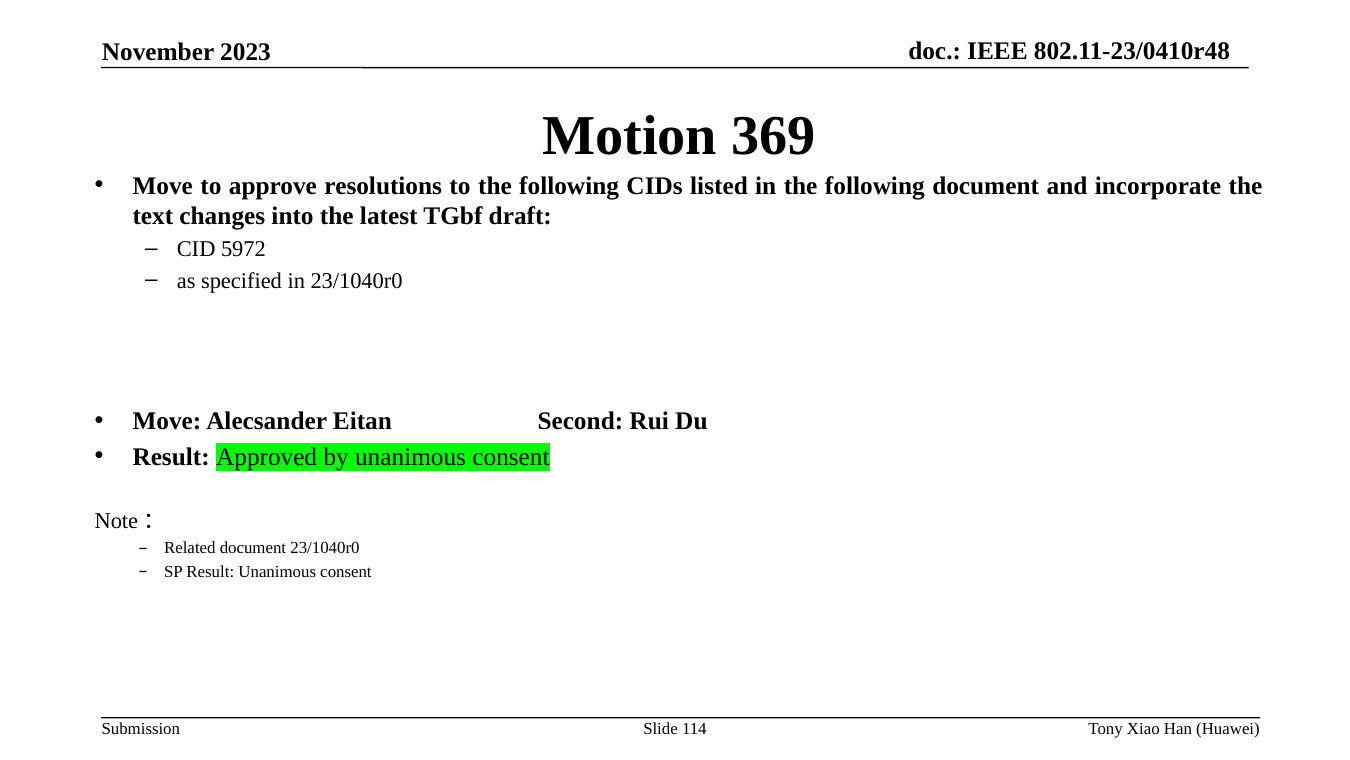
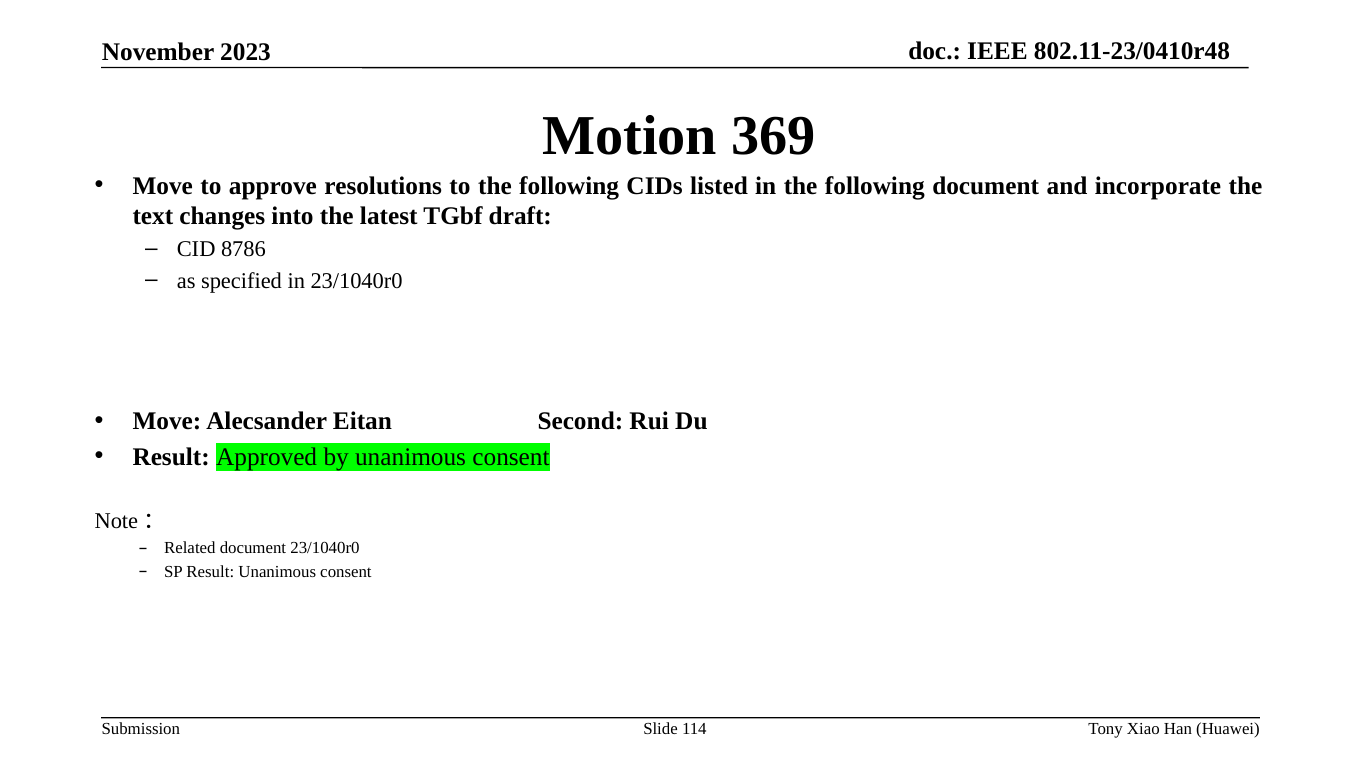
5972: 5972 -> 8786 (243, 249)
